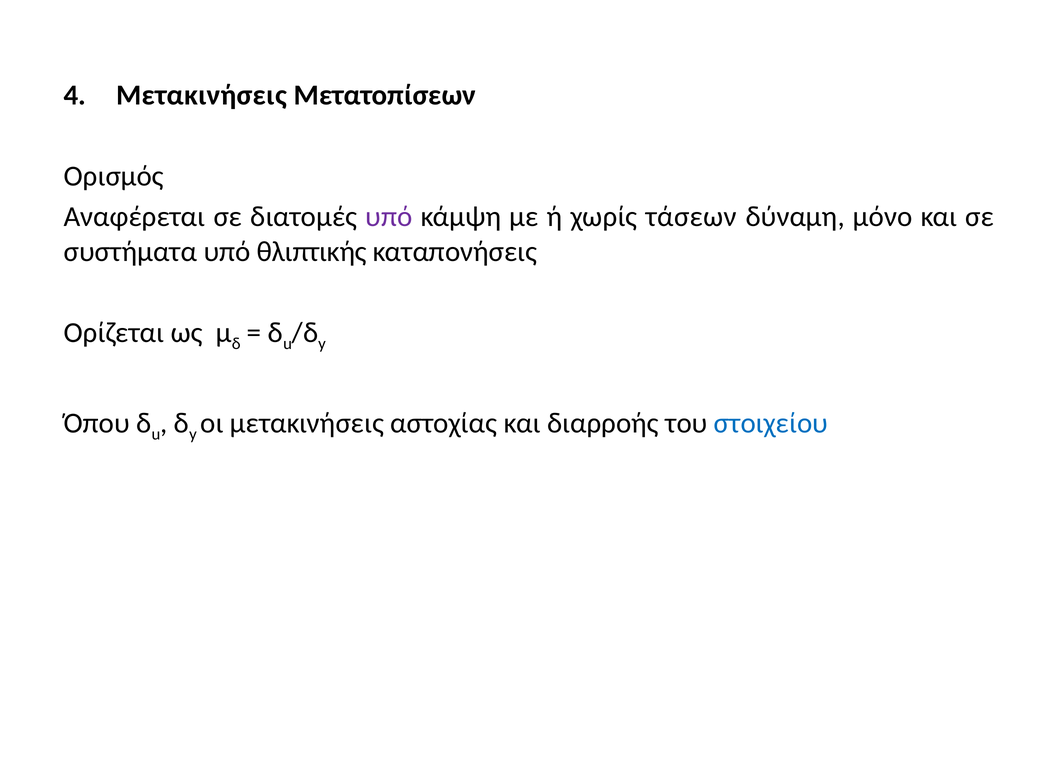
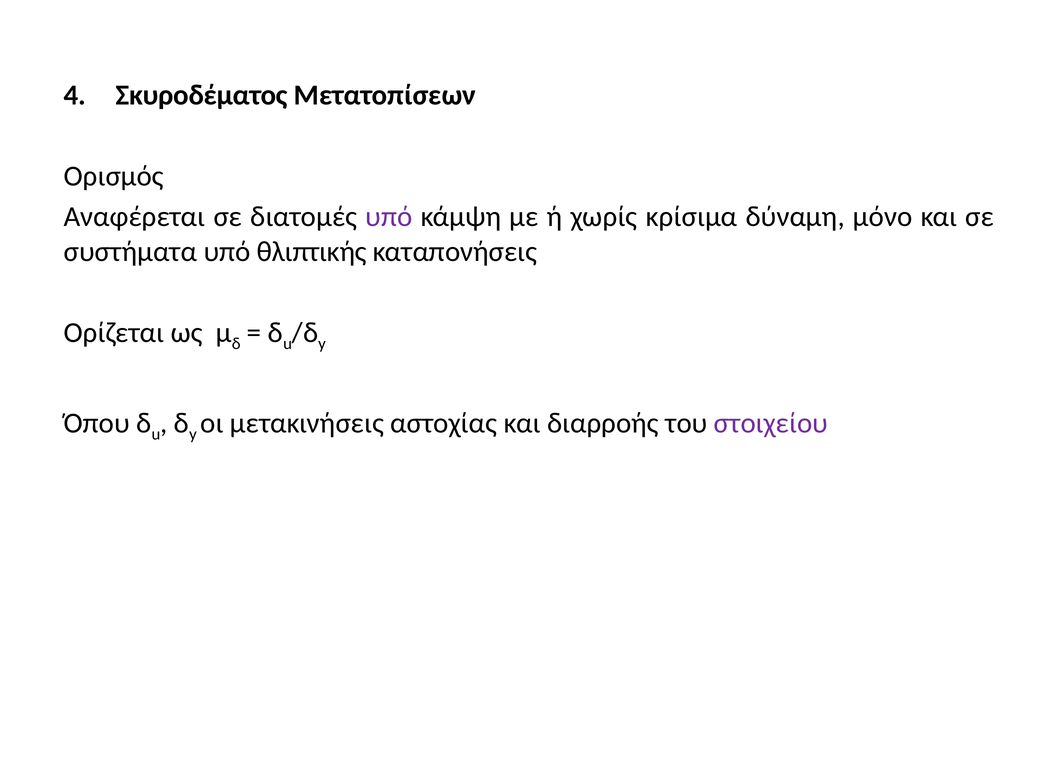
Μετακινήσεις: Μετακινήσεις -> Σκυροδέματος (202, 95)
τάσεων: τάσεων -> κρίσιμα (691, 217)
στοιχείου colour: blue -> purple (771, 423)
